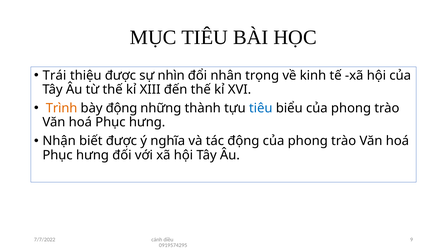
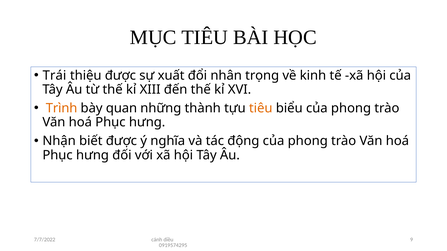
nhìn: nhìn -> xuất (171, 76)
bày động: động -> quan (121, 108)
tiêu colour: blue -> orange (261, 108)
